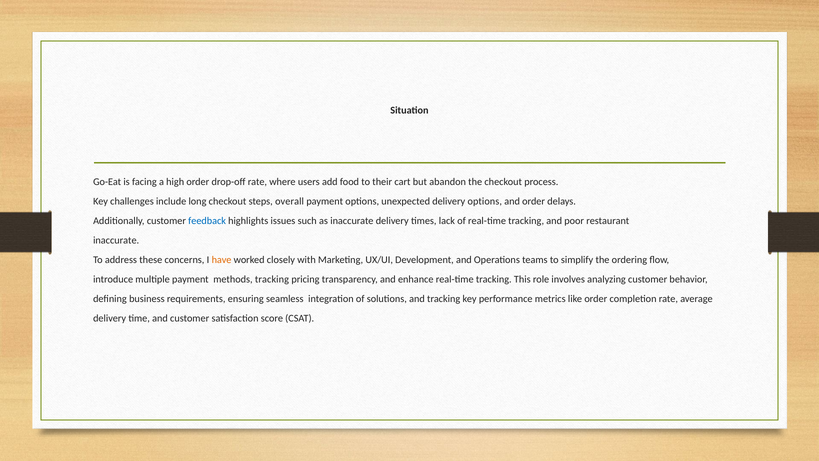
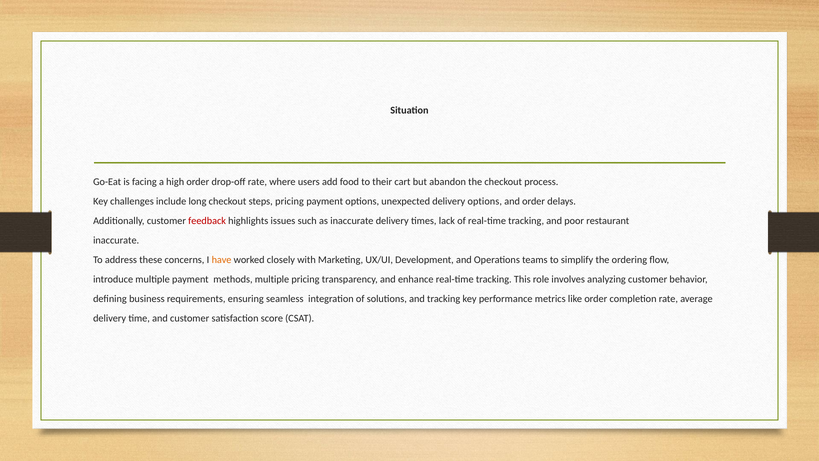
steps overall: overall -> pricing (290, 201)
feedback colour: blue -> red (207, 221)
methods tracking: tracking -> multiple (272, 279)
